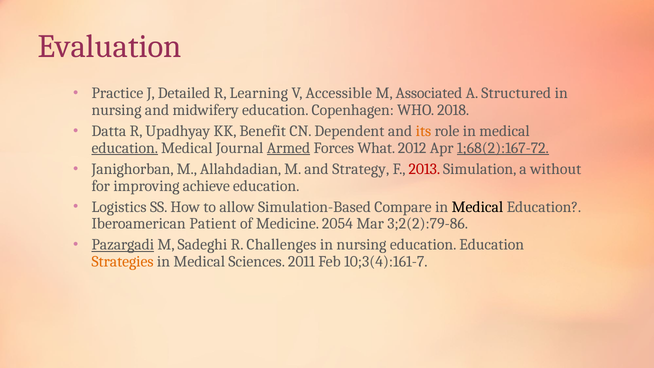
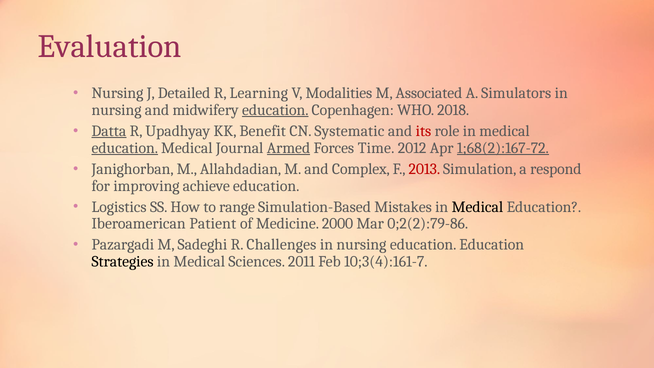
Practice: Practice -> Nursing (117, 93)
Accessible: Accessible -> Modalities (339, 93)
Structured: Structured -> Simulators (516, 93)
education underline: none -> present (275, 110)
Datta underline: none -> present (109, 131)
Dependent: Dependent -> Systematic (349, 131)
its colour: orange -> red (423, 131)
What: What -> Time (376, 148)
Strategy: Strategy -> Complex (361, 169)
without: without -> respond (556, 169)
allow: allow -> range (237, 207)
Compare: Compare -> Mistakes (403, 207)
2054: 2054 -> 2000 (338, 224)
3;2(2):79-86: 3;2(2):79-86 -> 0;2(2):79-86 (428, 224)
Pazargadi underline: present -> none (123, 245)
Strategies colour: orange -> black (123, 262)
